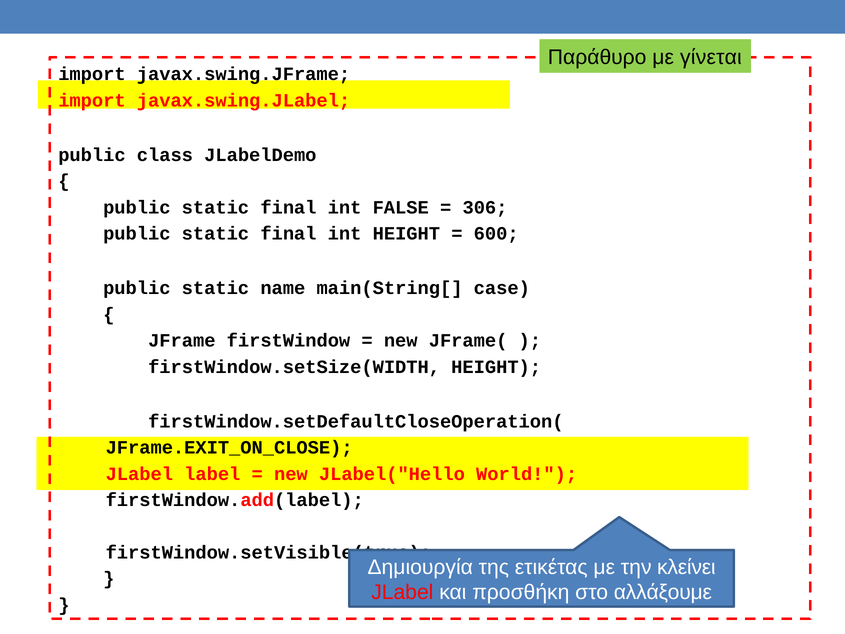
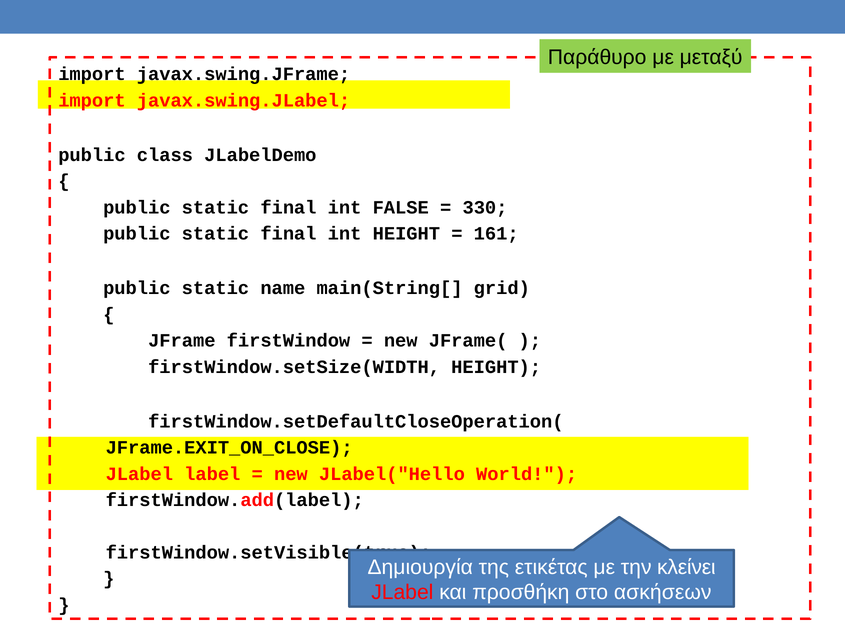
γίνεται: γίνεται -> μεταξύ (711, 58)
306: 306 -> 330 (485, 207)
600: 600 -> 161 (496, 234)
case: case -> grid (502, 288)
αλλάξουμε: αλλάξουμε -> ασκήσεων (663, 592)
